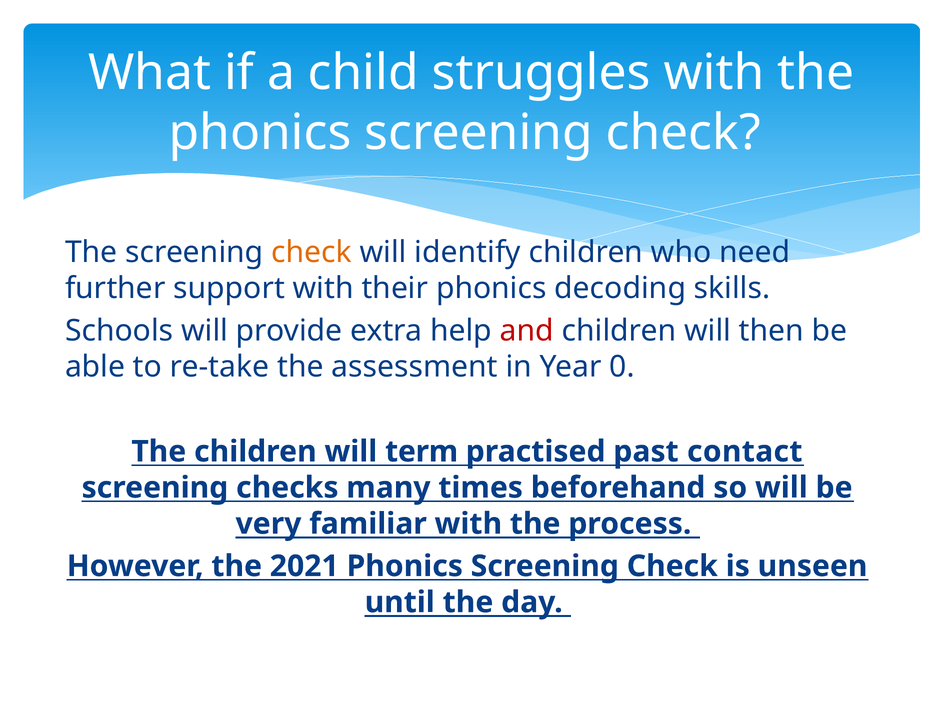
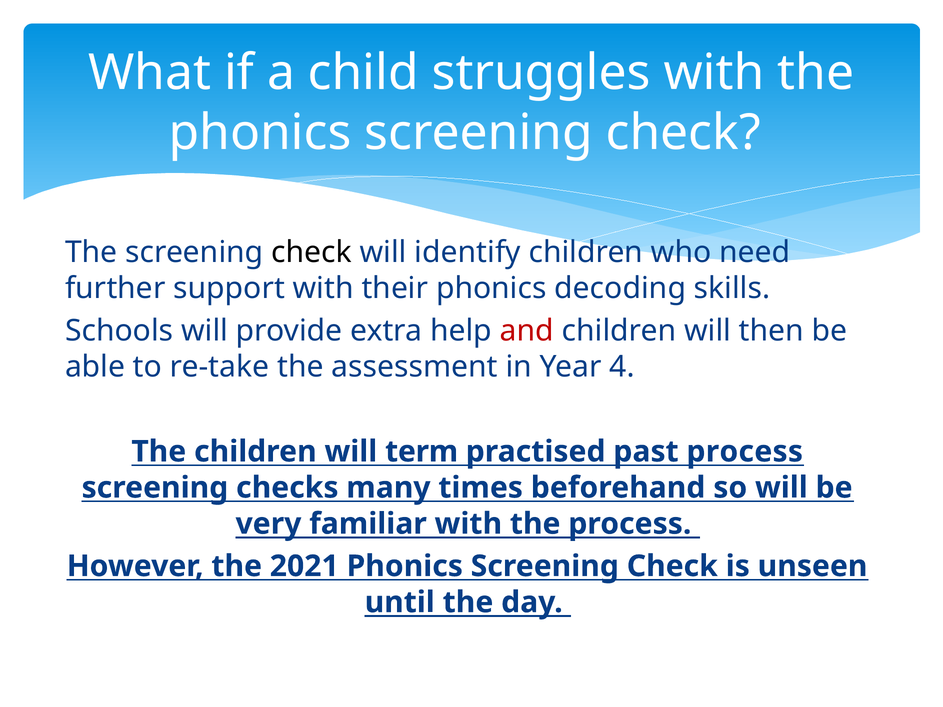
check colour: orange -> black (312, 252)
0: 0 -> 4 (622, 367)
past contact: contact -> process (745, 452)
